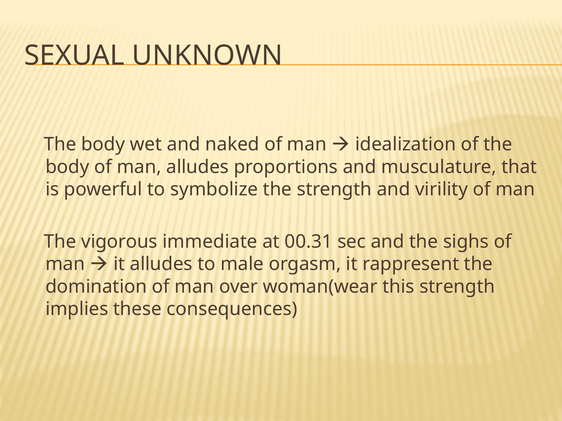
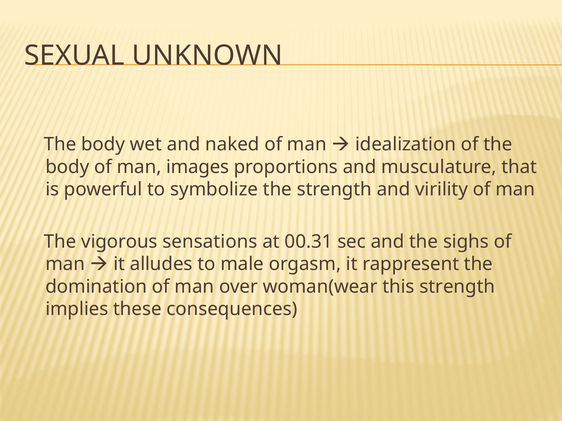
man alludes: alludes -> images (198, 167)
immediate: immediate -> sensations (210, 242)
